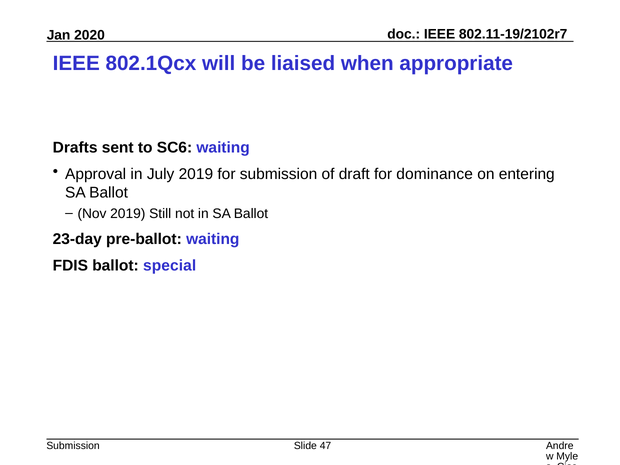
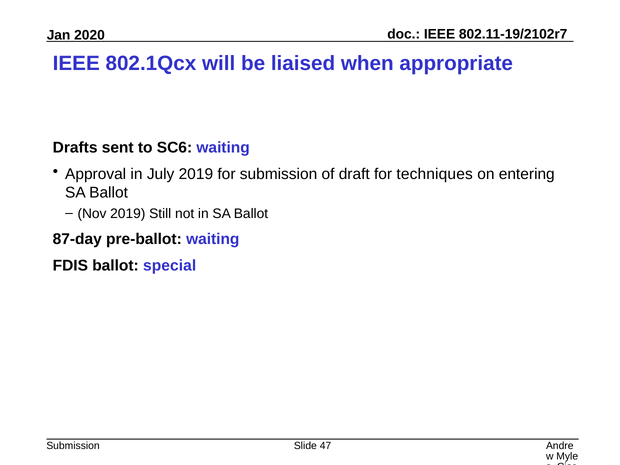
dominance: dominance -> techniques (435, 174)
23-day: 23-day -> 87-day (77, 239)
